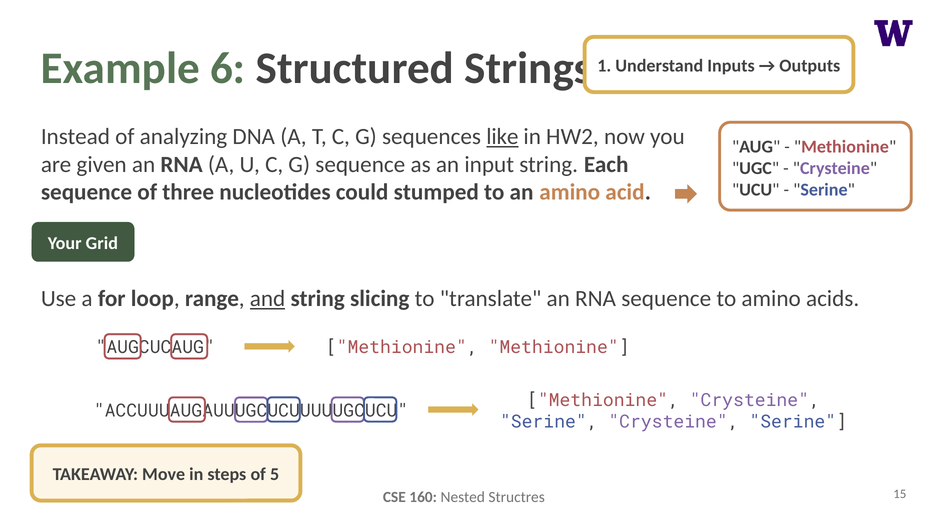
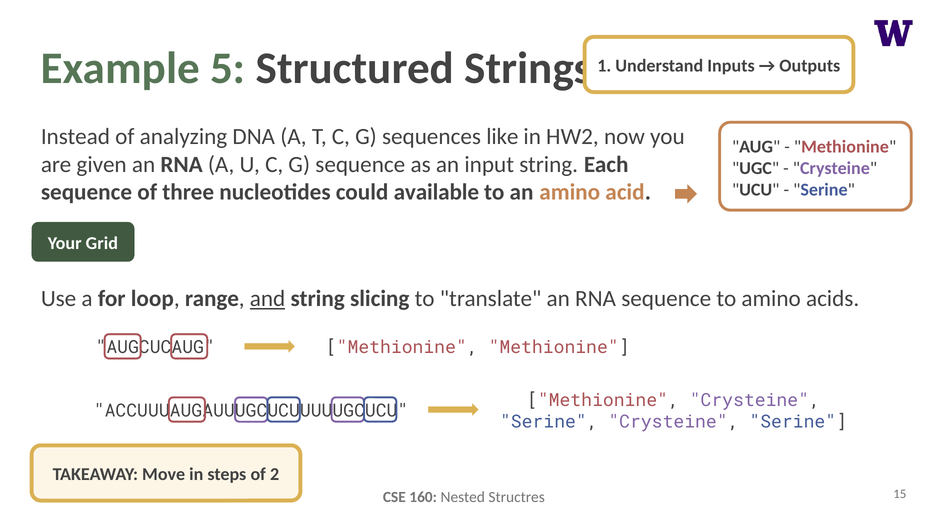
6: 6 -> 5 (228, 68)
like underline: present -> none (502, 137)
stumped: stumped -> available (436, 192)
5: 5 -> 2 (275, 474)
